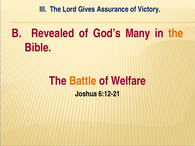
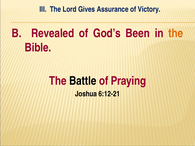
Many: Many -> Been (138, 33)
Battle colour: orange -> black (83, 81)
Welfare: Welfare -> Praying (128, 81)
